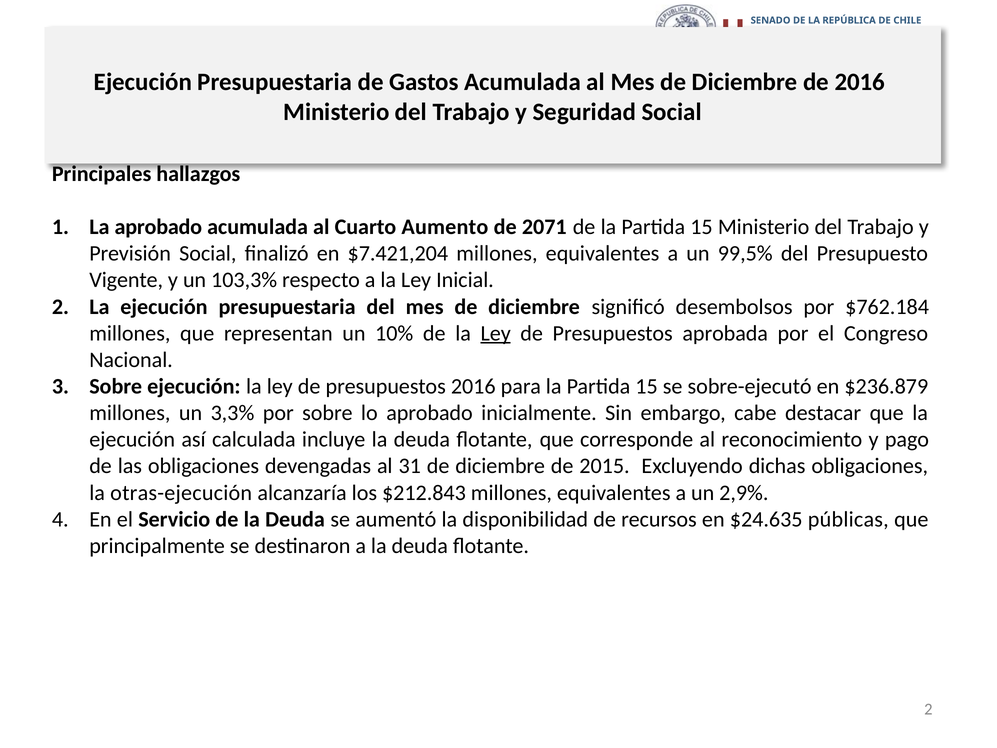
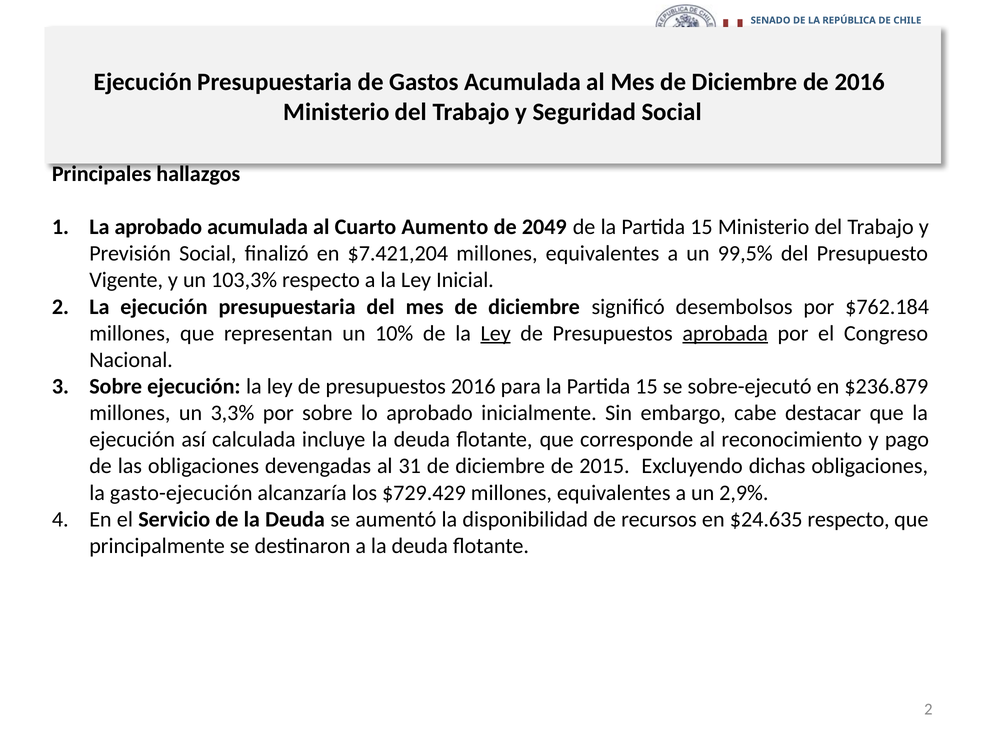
2071: 2071 -> 2049 (544, 227)
aprobada underline: none -> present (725, 333)
otras-ejecución: otras-ejecución -> gasto-ejecución (181, 493)
$212.843: $212.843 -> $729.429 (424, 493)
$24.635 públicas: públicas -> respecto (849, 519)
